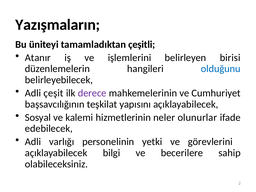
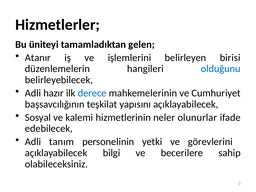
Yazışmaların: Yazışmaların -> Hizmetlerler (58, 25)
çeşitli: çeşitli -> gelen (142, 44)
çeşit: çeşit -> hazır (54, 93)
derece colour: purple -> blue (92, 93)
varlığı: varlığı -> tanım (62, 142)
